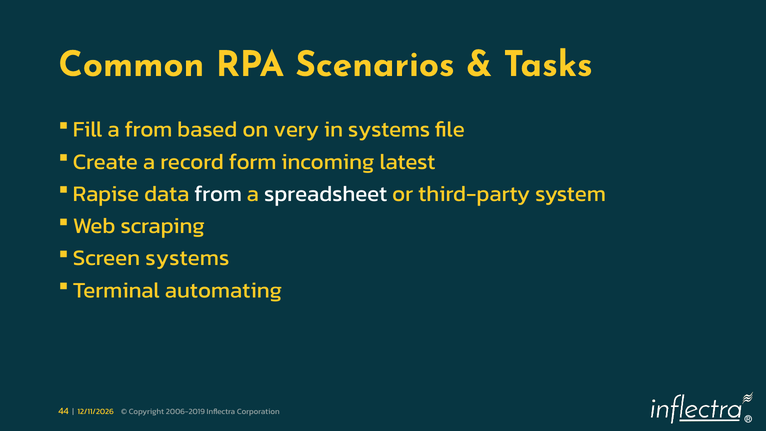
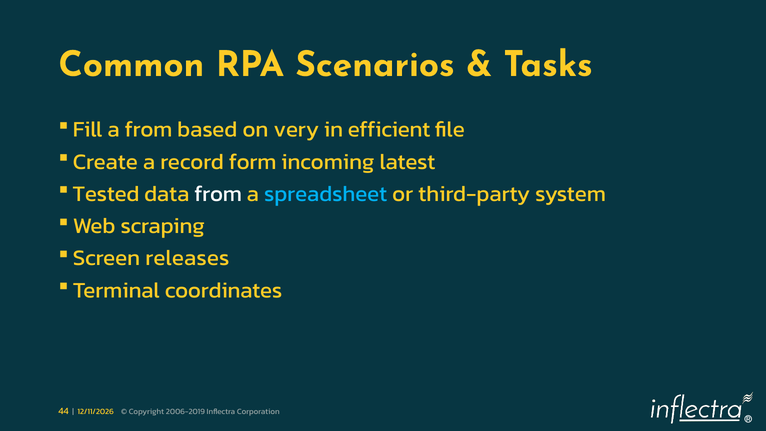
in systems: systems -> efficient (389, 130)
Rapise: Rapise -> Tested (106, 194)
spreadsheet colour: white -> light blue (326, 194)
Screen systems: systems -> releases (187, 258)
automating: automating -> coordinates (224, 290)
